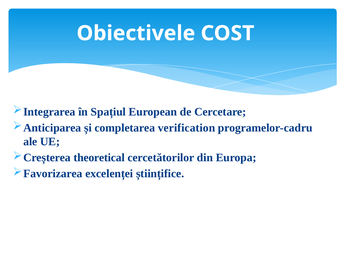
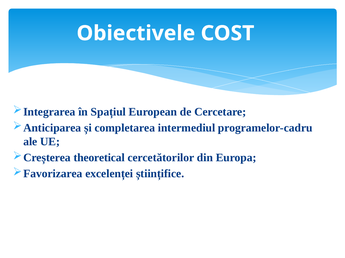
verification: verification -> intermediul (187, 128)
